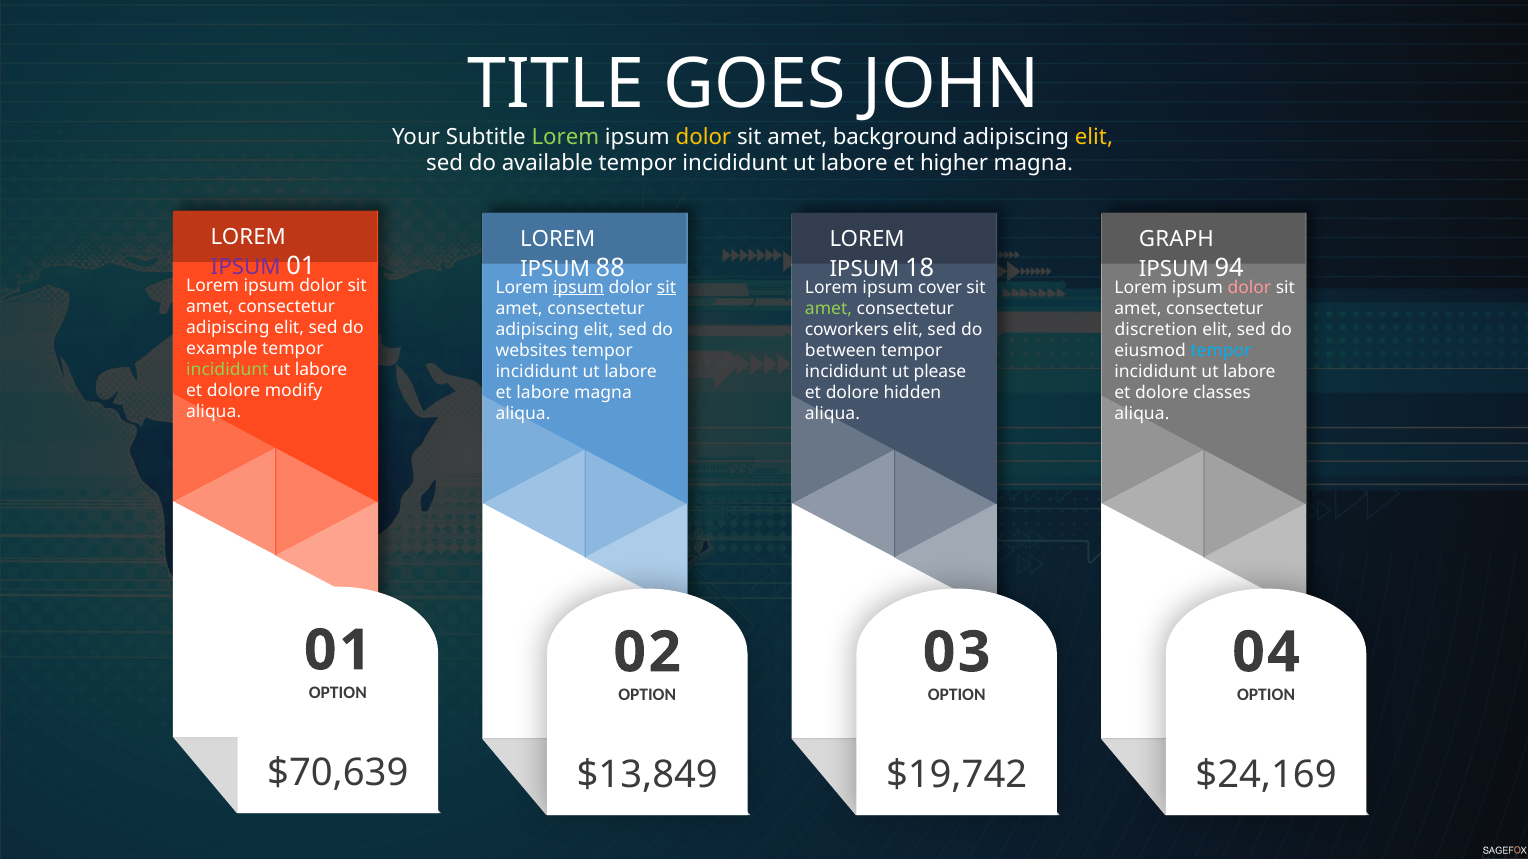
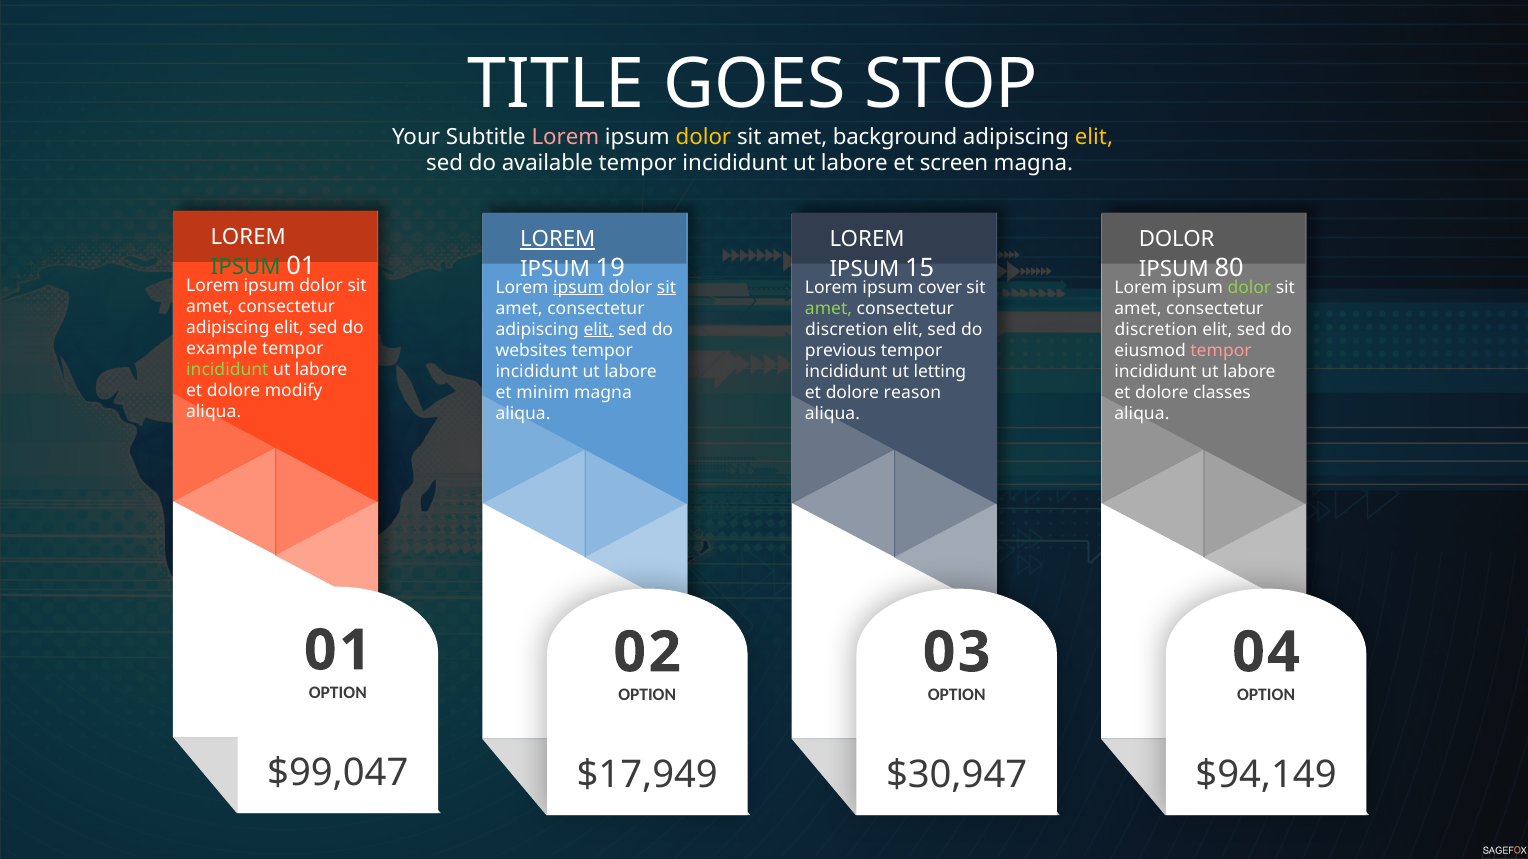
JOHN: JOHN -> STOP (951, 85)
Lorem colour: light green -> pink (565, 137)
higher: higher -> screen (954, 164)
LOREM underline: none -> present (558, 239)
GRAPH: GRAPH -> DOLOR (1177, 239)
IPSUM colour: purple -> green (246, 267)
88: 88 -> 19 (610, 268)
18: 18 -> 15 (920, 268)
94: 94 -> 80 (1229, 268)
dolor colour: pink -> light green (1249, 288)
elit underline: none -> present (599, 330)
coworkers: coworkers -> discretion (847, 330)
between: between -> previous (841, 351)
tempor colour: light blue -> pink (1221, 351)
please: please -> letting (940, 372)
et labore: labore -> minim (543, 393)
hidden: hidden -> reason (912, 393)
$70,639: $70,639 -> $99,047 (338, 773)
$13,849: $13,849 -> $17,949 (647, 775)
$19,742: $19,742 -> $30,947 (957, 775)
$24,169: $24,169 -> $94,149 (1266, 775)
